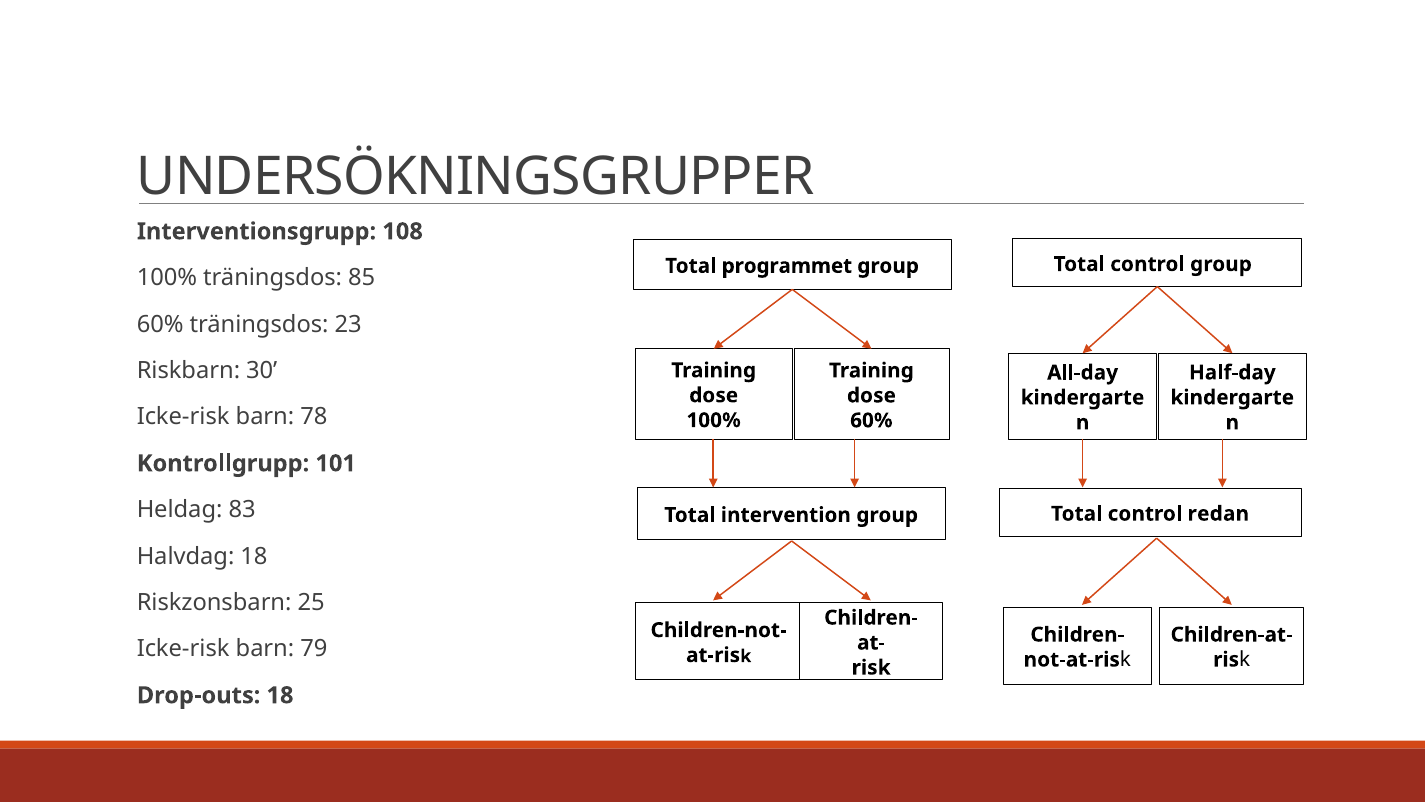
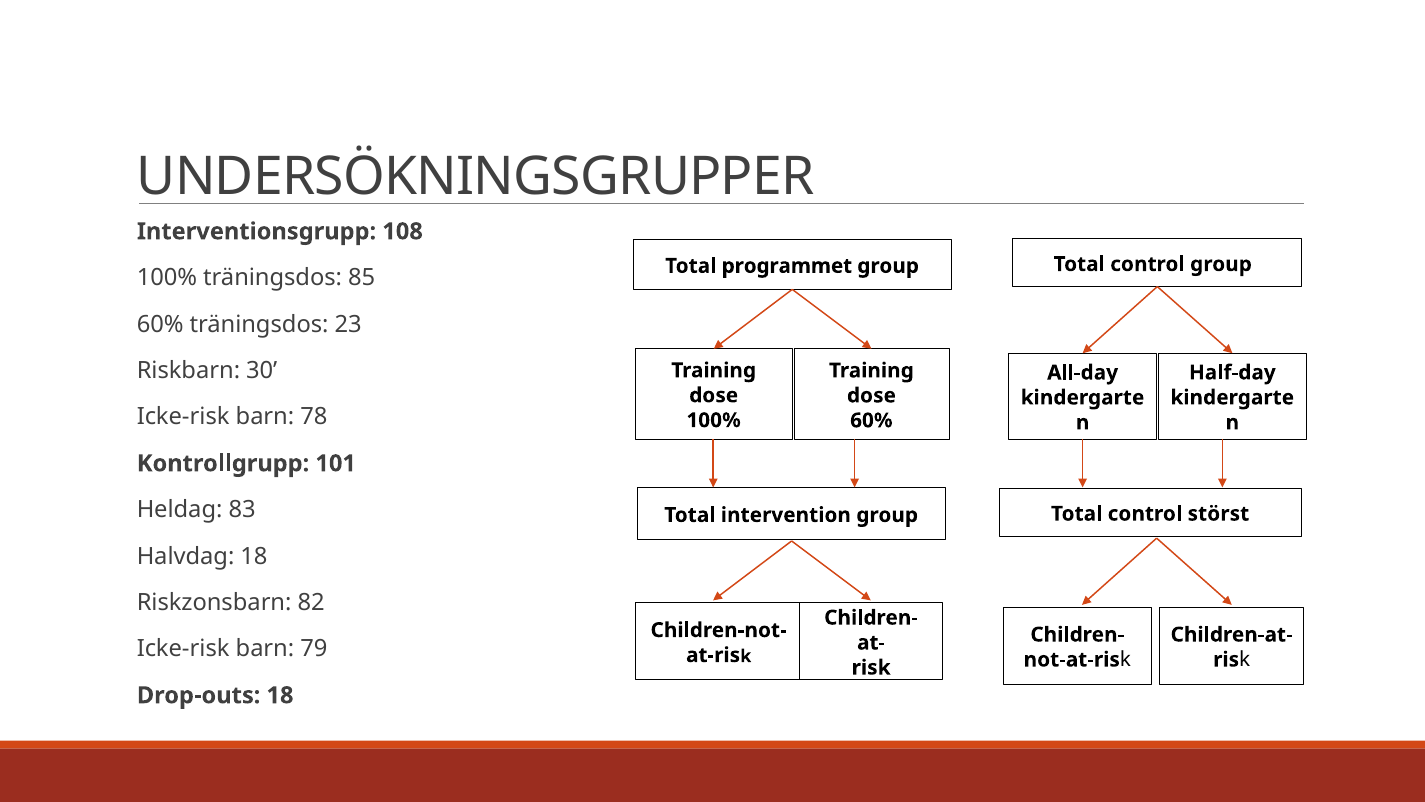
redan: redan -> störst (1218, 513)
25: 25 -> 82 (311, 602)
